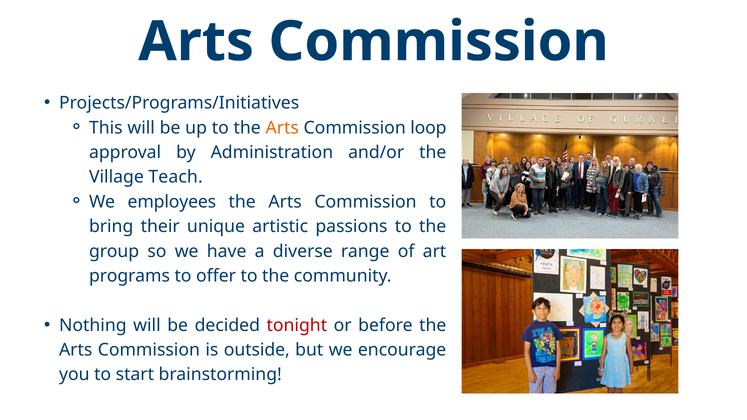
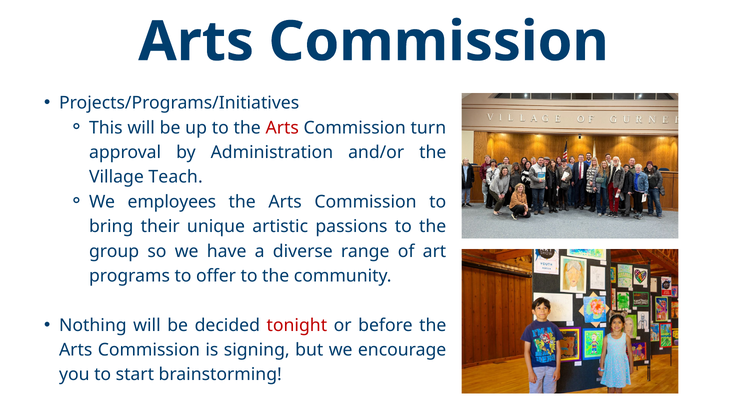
Arts colour: orange -> red (282, 128)
loop: loop -> turn (428, 128)
outside: outside -> signing (257, 350)
